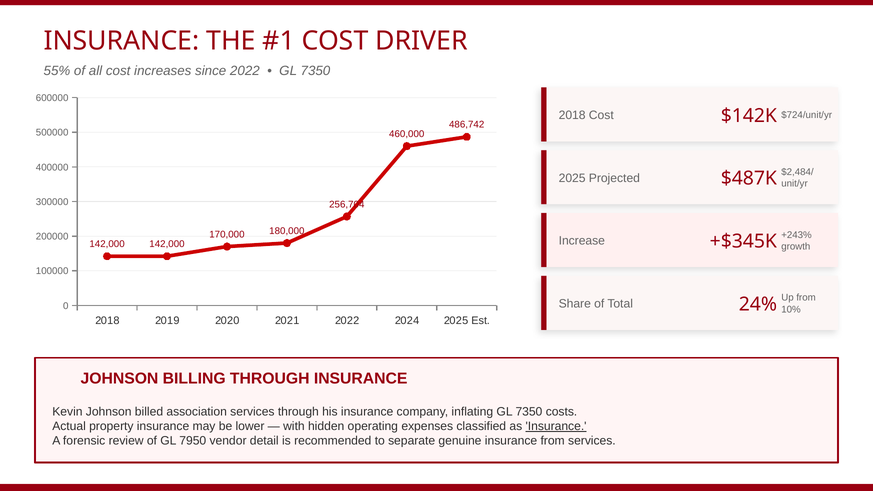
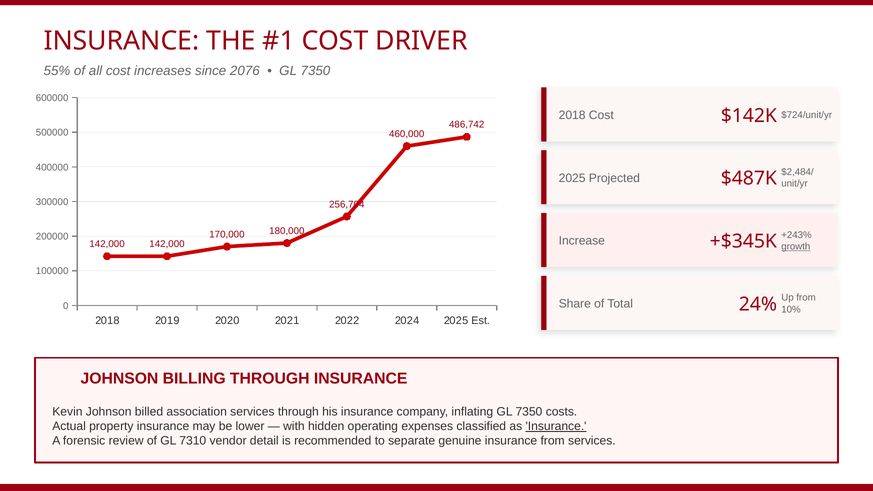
since 2022: 2022 -> 2076 (245, 71)
growth underline: none -> present (796, 247)
7950: 7950 -> 7310 (193, 441)
